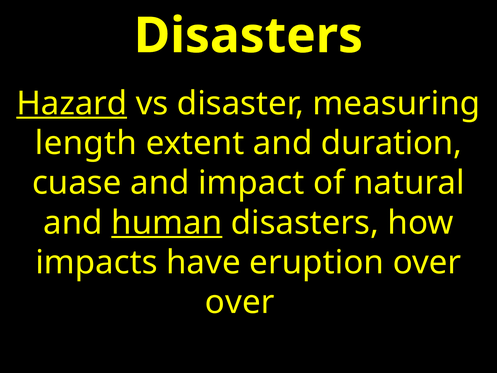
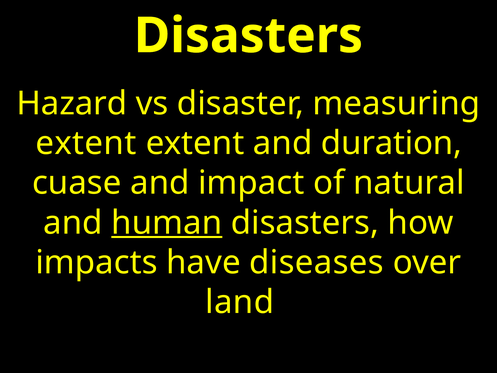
Hazard underline: present -> none (72, 103)
length: length -> extent (86, 143)
eruption: eruption -> diseases (317, 262)
over: over -> land (240, 302)
